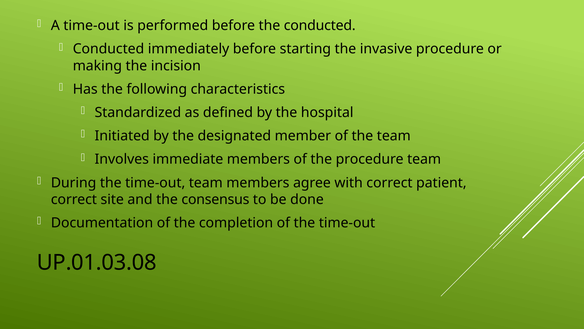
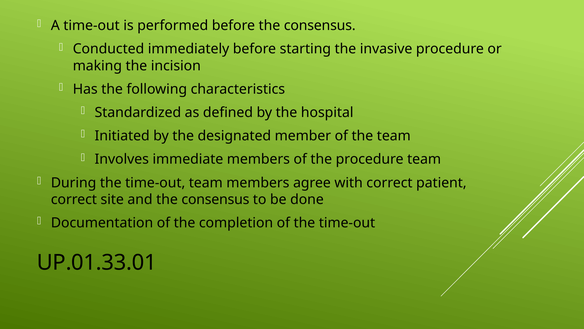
before the conducted: conducted -> consensus (320, 26)
UP.01.03.08: UP.01.03.08 -> UP.01.33.01 (97, 262)
